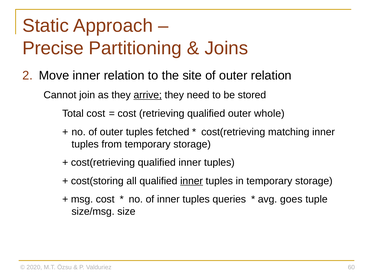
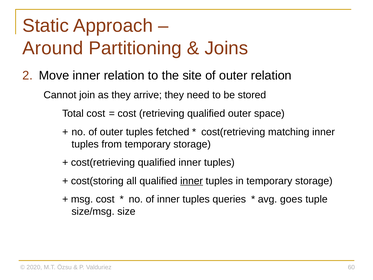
Precise: Precise -> Around (53, 48)
arrive underline: present -> none (148, 95)
whole: whole -> space (269, 113)
